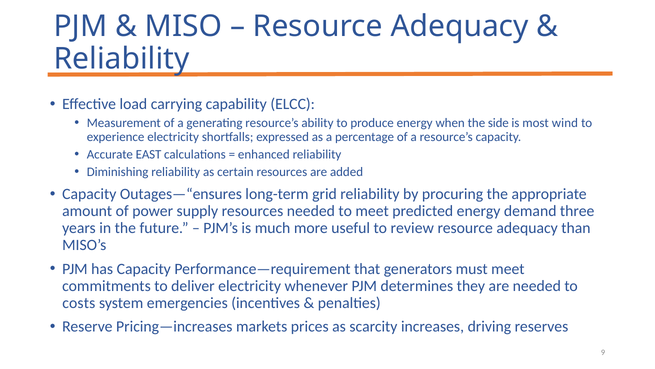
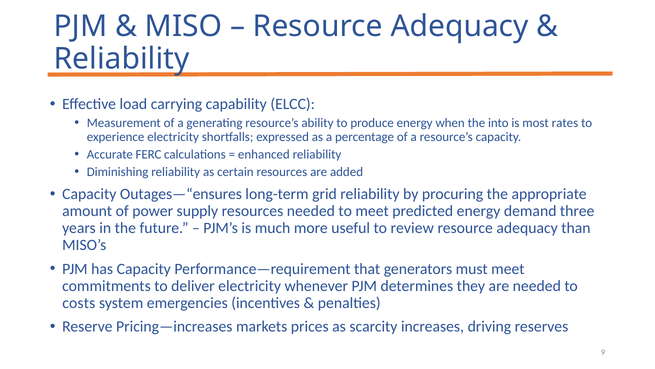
side: side -> into (498, 123)
wind: wind -> rates (565, 123)
EAST: EAST -> FERC (149, 154)
